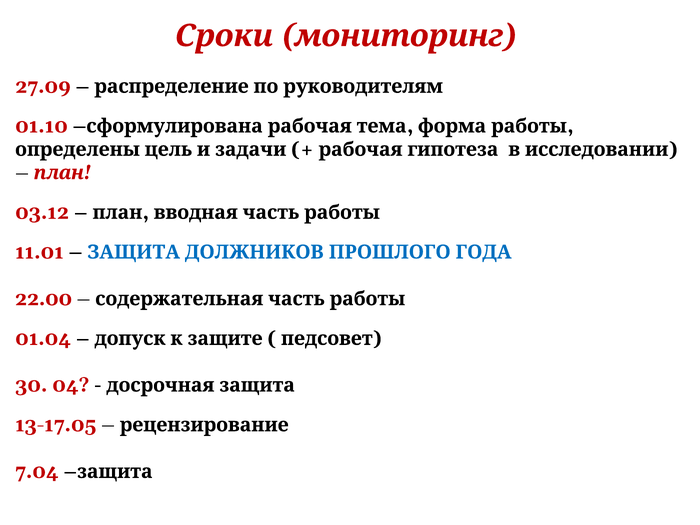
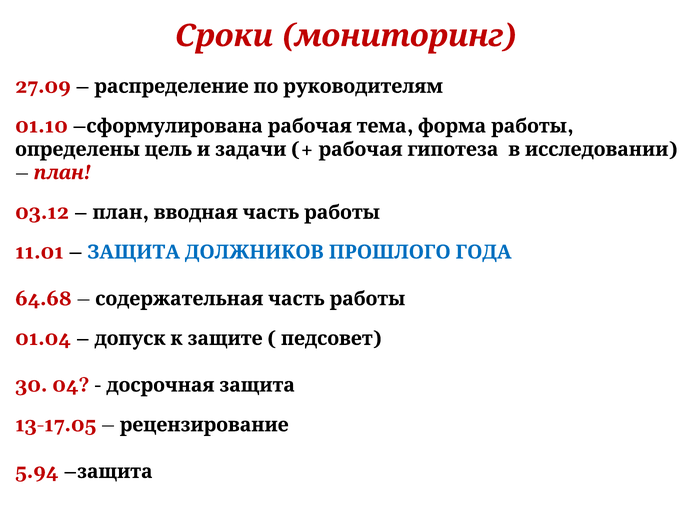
22.00: 22.00 -> 64.68 (44, 299)
7.04: 7.04 -> 5.94 (37, 472)
